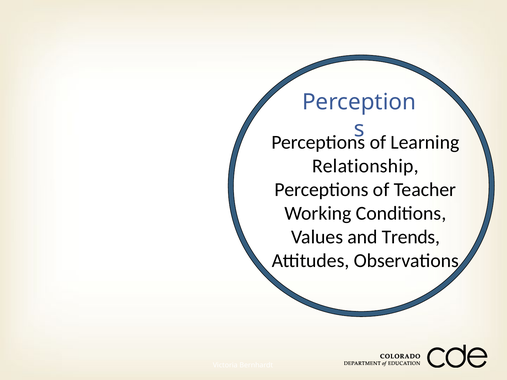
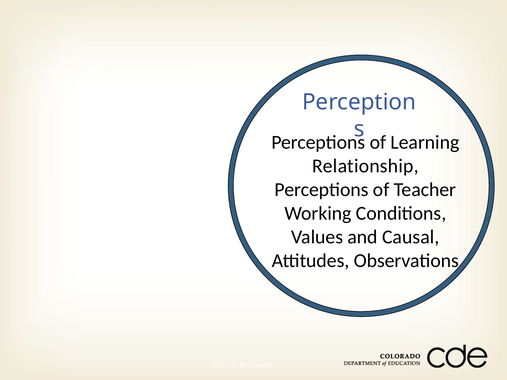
Trends: Trends -> Causal (411, 237)
